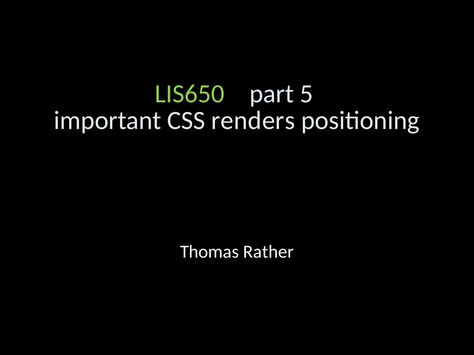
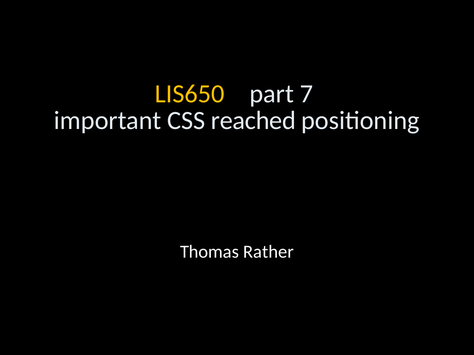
LIS650 colour: light green -> yellow (190, 94)
5: 5 -> 7 (306, 94)
renders: renders -> reached (253, 121)
